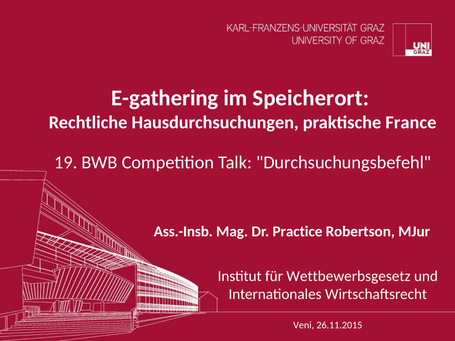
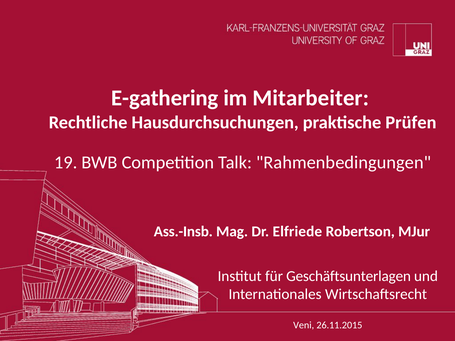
Speicherort: Speicherort -> Mitarbeiter (311, 98)
France: France -> Prüfen (411, 122)
Durchsuchungsbefehl: Durchsuchungsbefehl -> Rahmenbedingungen (344, 163)
Practice: Practice -> Elfriede (297, 232)
Wettbewerbsgesetz: Wettbewerbsgesetz -> Geschäftsunterlagen (349, 276)
